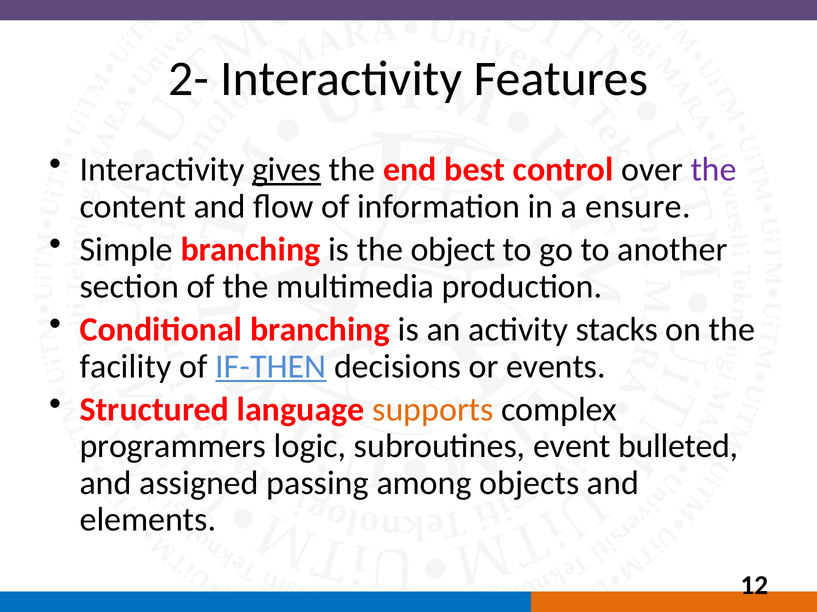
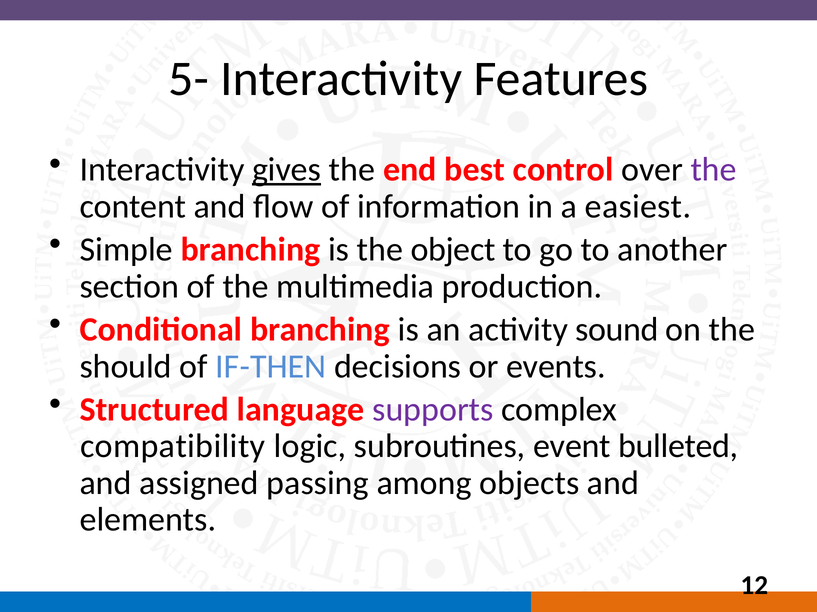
2-: 2- -> 5- (189, 79)
ensure: ensure -> easiest (638, 207)
stacks: stacks -> sound (617, 330)
facility: facility -> should (126, 367)
IF-THEN underline: present -> none (271, 367)
supports colour: orange -> purple (433, 410)
programmers: programmers -> compatibility (173, 447)
